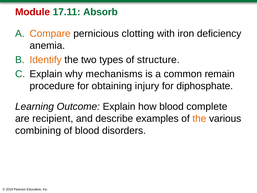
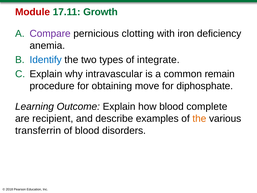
Absorb: Absorb -> Growth (100, 12)
Compare colour: orange -> purple (50, 34)
Identify colour: orange -> blue (46, 60)
structure: structure -> integrate (158, 60)
mechanisms: mechanisms -> intravascular (114, 74)
injury: injury -> move (147, 86)
combining: combining -> transferrin (38, 130)
